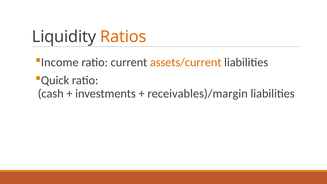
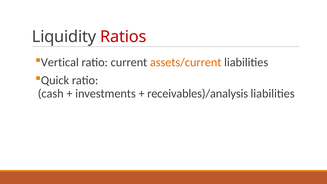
Ratios colour: orange -> red (123, 37)
Income: Income -> Vertical (60, 62)
receivables)/margin: receivables)/margin -> receivables)/analysis (198, 94)
